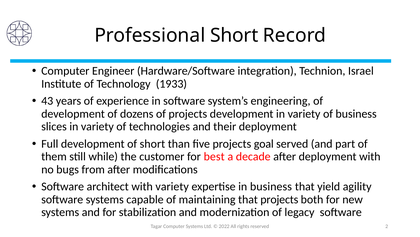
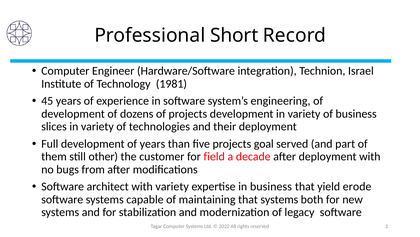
1933: 1933 -> 1981 (171, 84)
43: 43 -> 45 (47, 101)
of short: short -> years (152, 143)
while: while -> other (103, 156)
best: best -> field (214, 156)
agility: agility -> erode (357, 186)
that projects: projects -> systems (279, 199)
